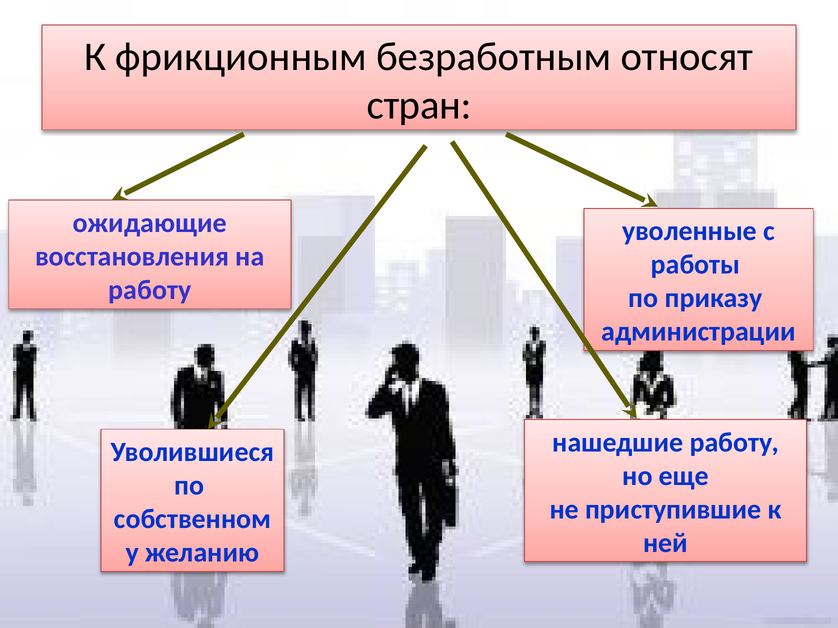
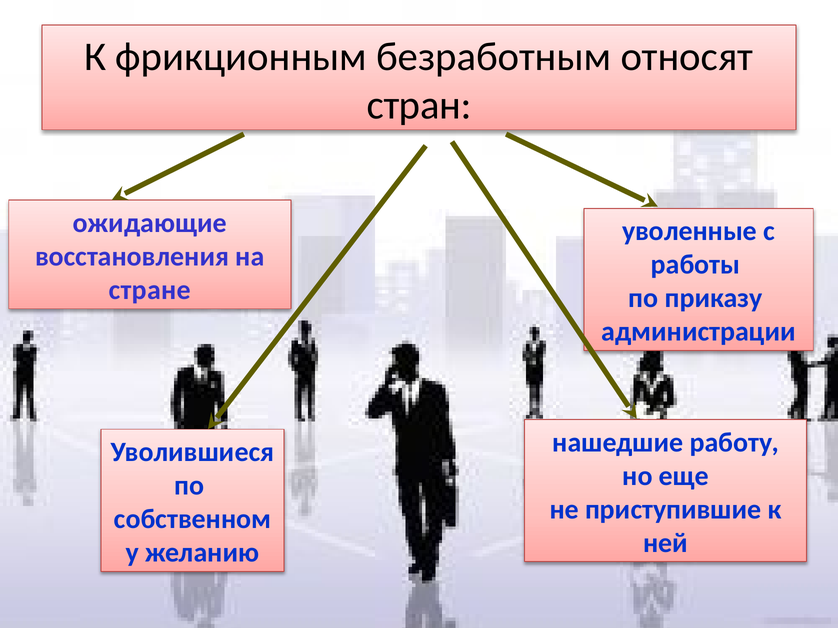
работу: работу -> стране (150, 290)
